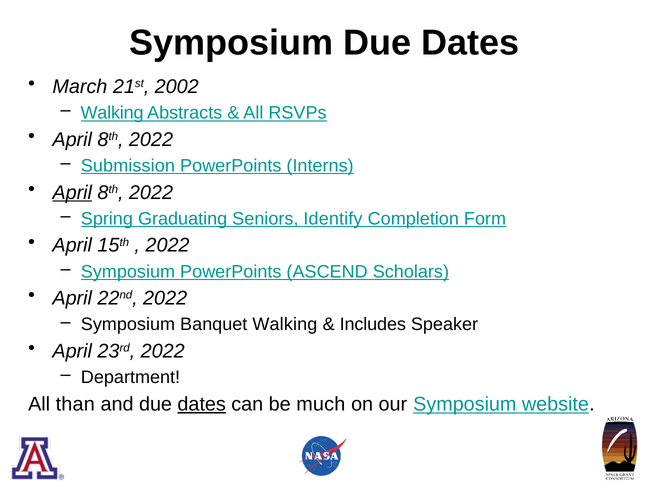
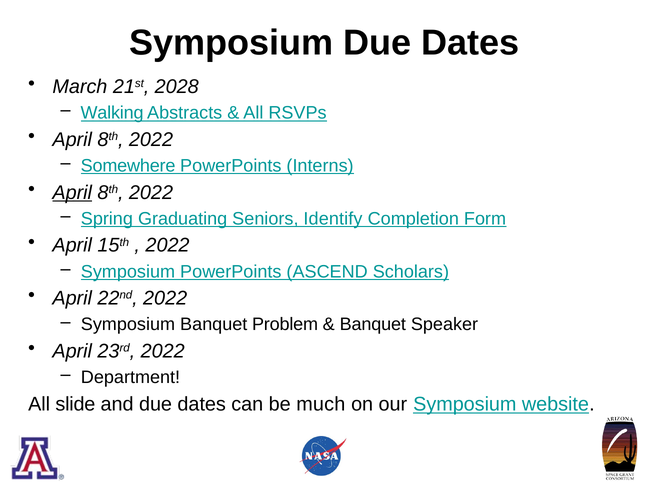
2002: 2002 -> 2028 (177, 87)
Submission: Submission -> Somewhere (128, 166)
Banquet Walking: Walking -> Problem (285, 325)
Includes: Includes -> Banquet (373, 325)
than: than -> slide (75, 405)
dates underline: present -> none (202, 405)
